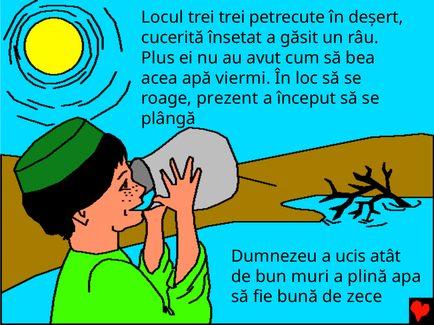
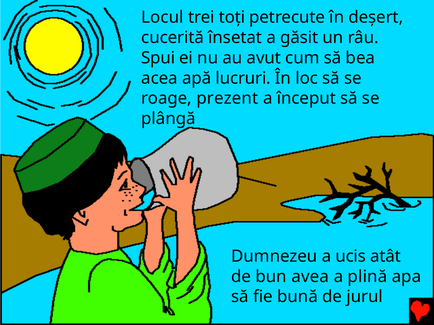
trei trei: trei -> toți (232, 17)
Plus: Plus -> Spui (158, 58)
viermi: viermi -> lucruri (243, 78)
muri: muri -> avea (310, 277)
zece: zece -> jurul (365, 297)
